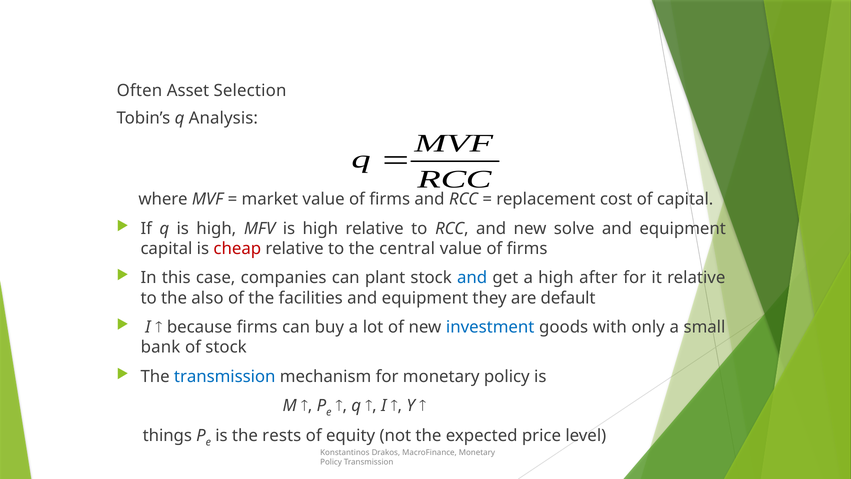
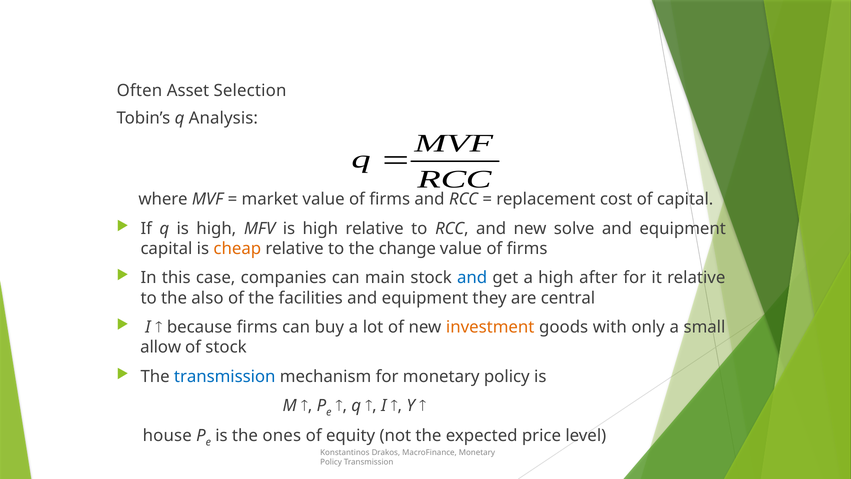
cheap colour: red -> orange (237, 249)
central: central -> change (407, 249)
plant: plant -> main (385, 278)
default: default -> central (568, 298)
investment colour: blue -> orange (490, 327)
bank: bank -> allow (161, 347)
things: things -> house (167, 435)
rests: rests -> ones (282, 435)
